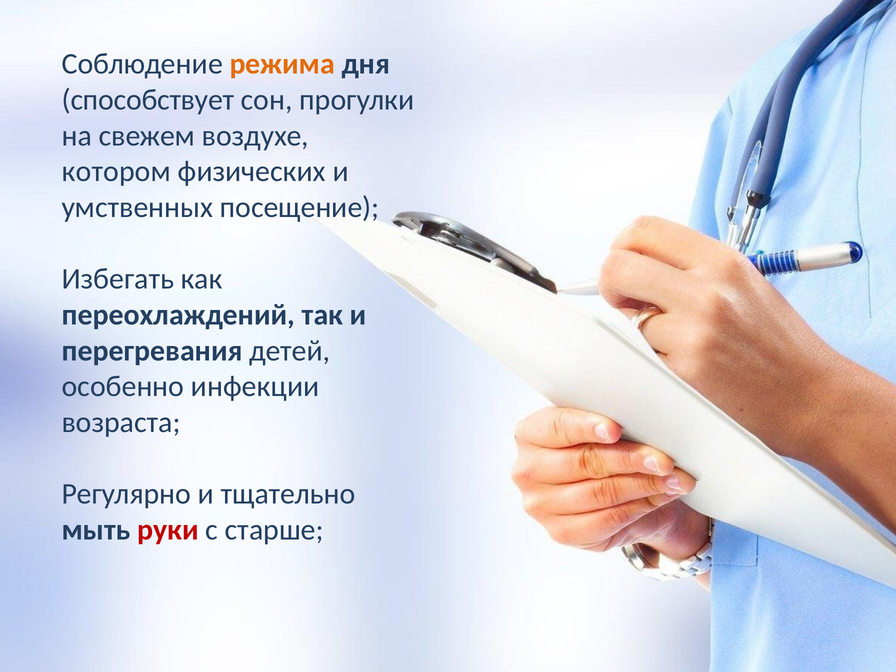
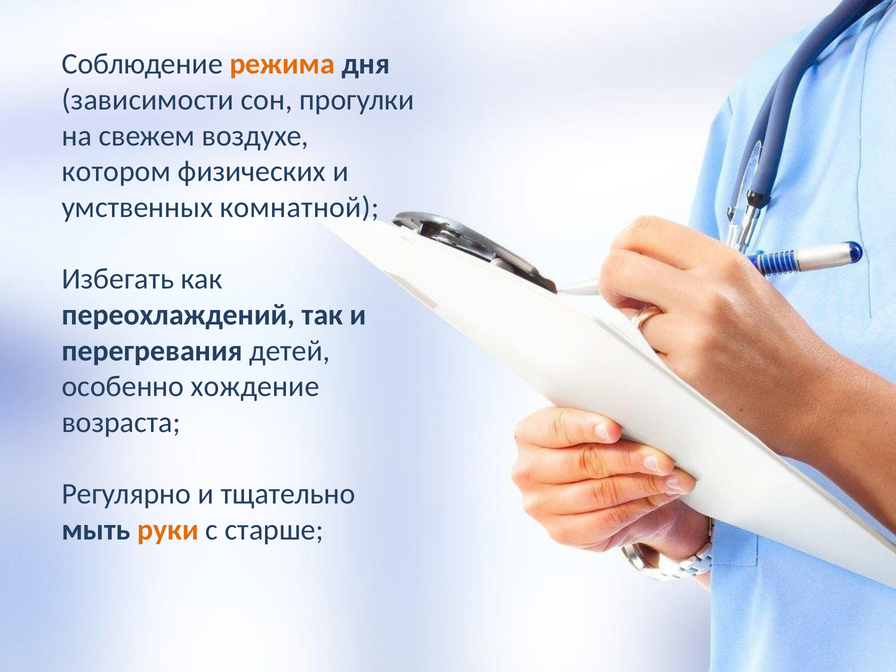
способствует: способствует -> зависимости (148, 100)
посещение: посещение -> комнатной (299, 207)
инфекции: инфекции -> хождение (255, 387)
руки colour: red -> orange (168, 530)
